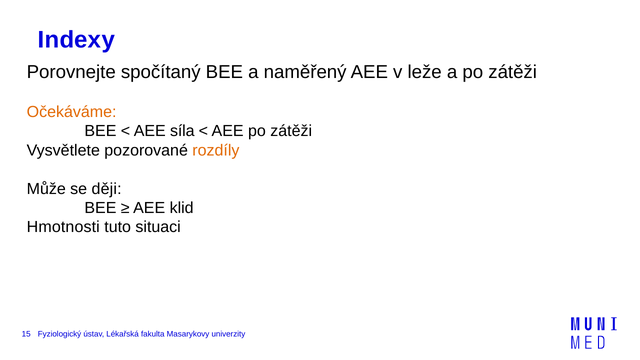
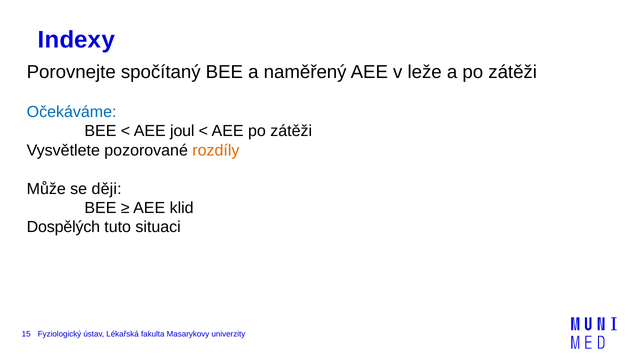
Očekáváme colour: orange -> blue (72, 112)
síla: síla -> joul (182, 131)
Hmotnosti: Hmotnosti -> Dospělých (63, 227)
